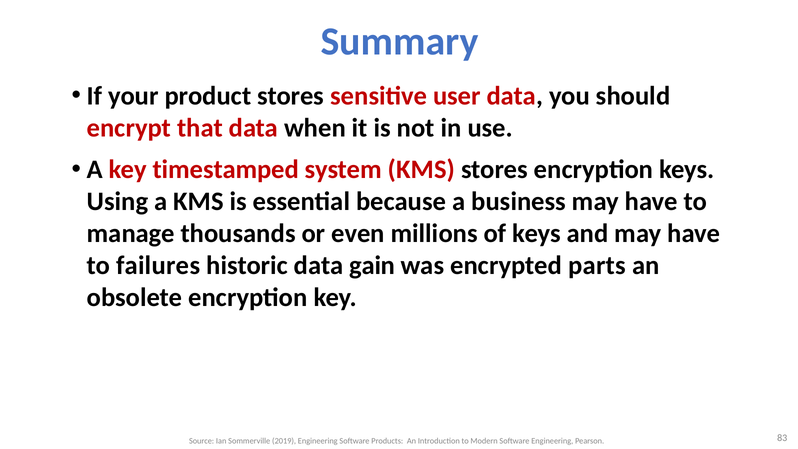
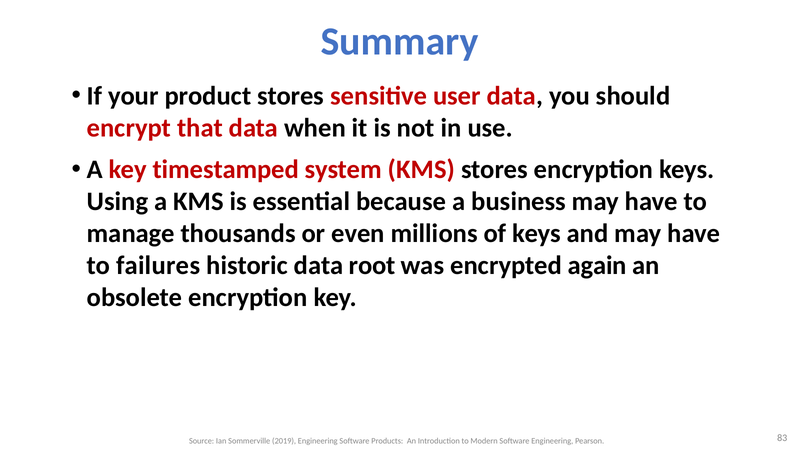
gain: gain -> root (372, 265)
parts: parts -> again (597, 265)
